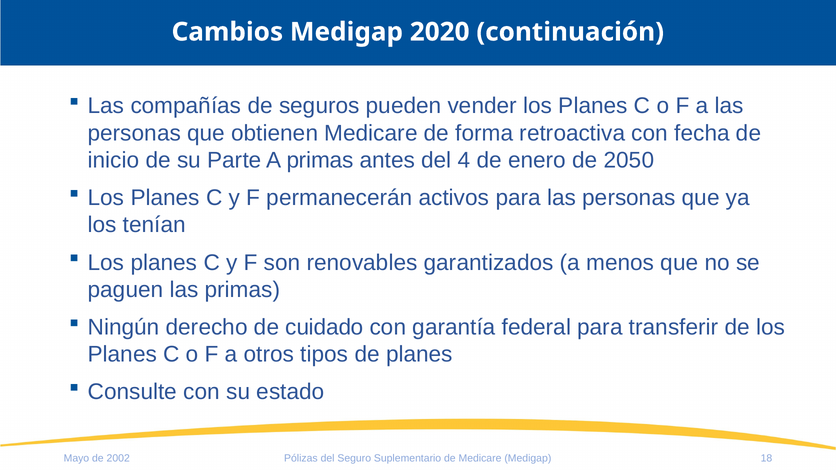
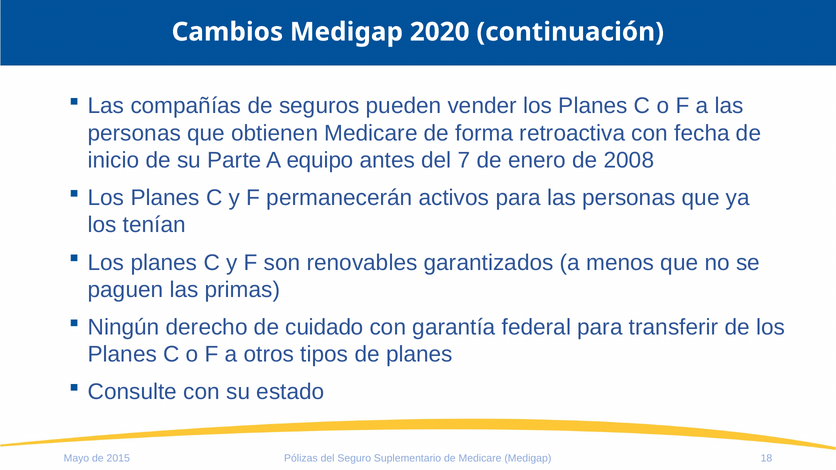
A primas: primas -> equipo (320, 160)
4: 4 -> 7 (464, 160)
2050: 2050 -> 2008 (629, 160)
2002: 2002 -> 2015 (118, 458)
